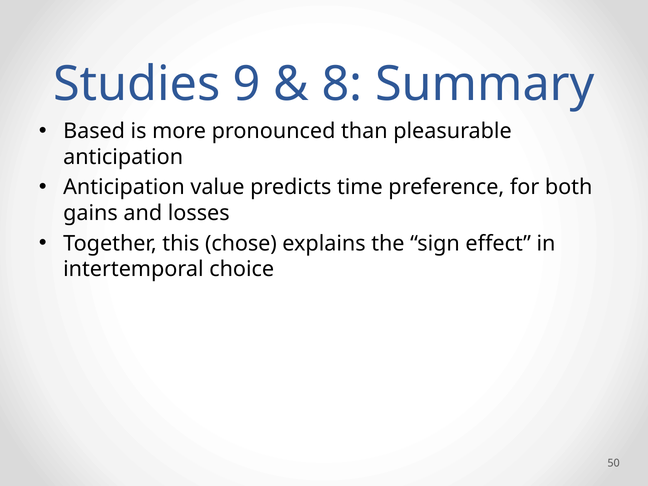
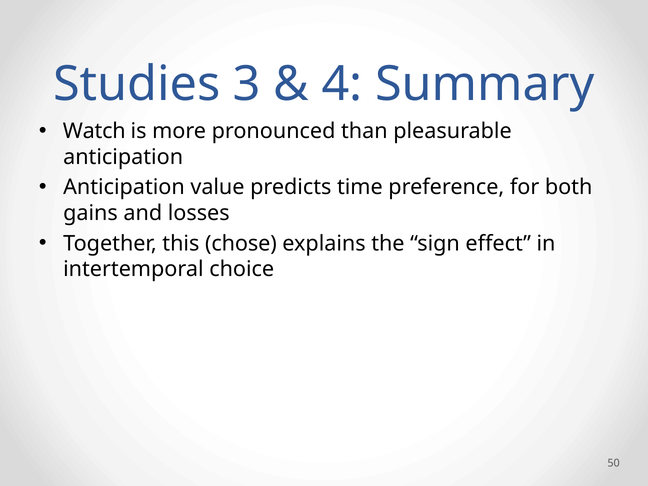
9: 9 -> 3 (247, 84)
8: 8 -> 4 (342, 84)
Based: Based -> Watch (94, 131)
